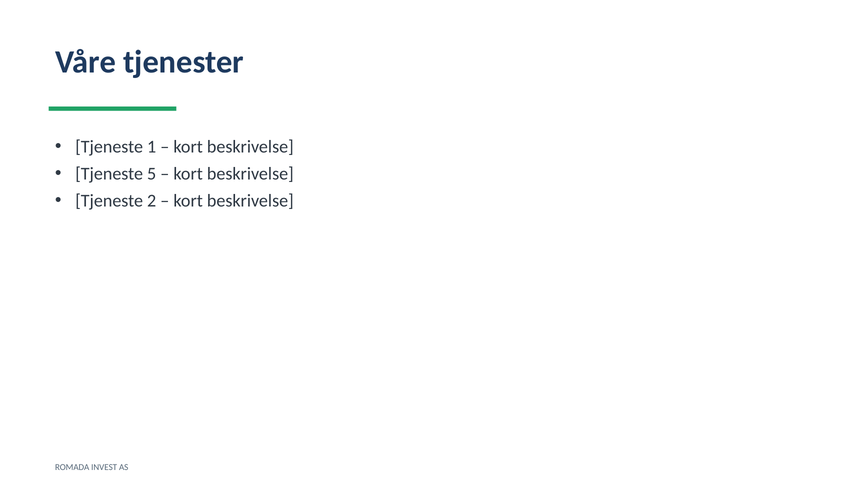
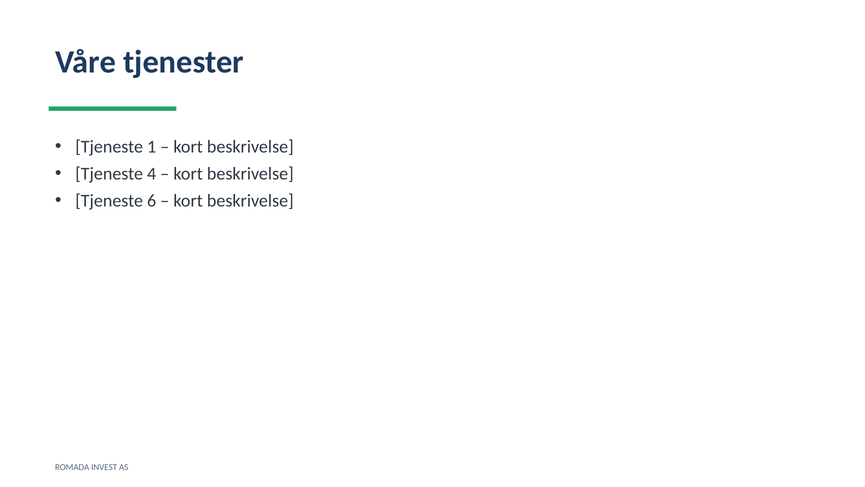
5: 5 -> 4 (152, 174)
2: 2 -> 6 (152, 201)
